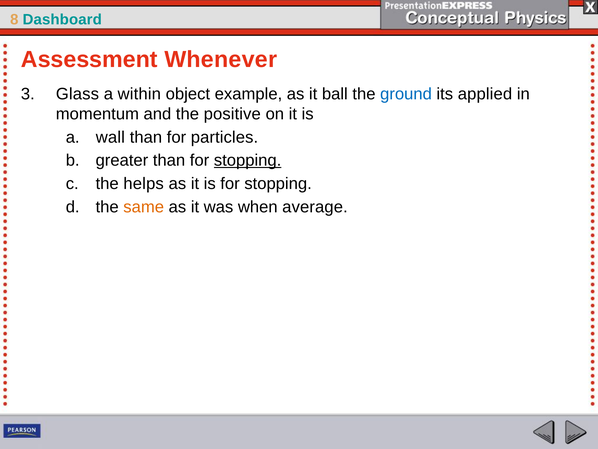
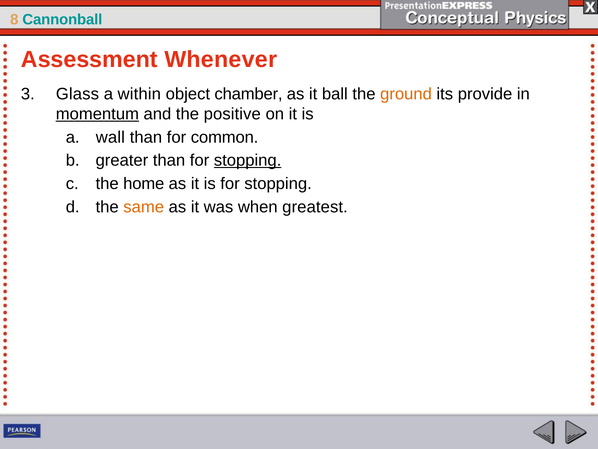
Dashboard: Dashboard -> Cannonball (62, 20)
example: example -> chamber (249, 94)
ground colour: blue -> orange (406, 94)
applied: applied -> provide (485, 94)
momentum underline: none -> present (97, 114)
particles: particles -> common (225, 137)
helps: helps -> home (144, 184)
average: average -> greatest (315, 207)
